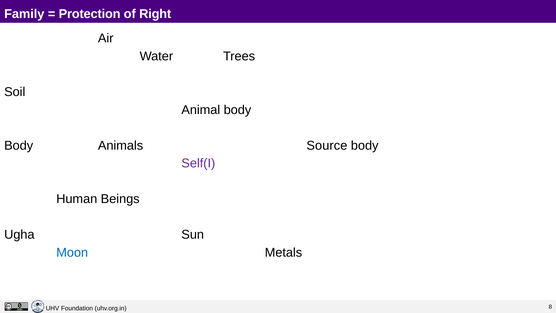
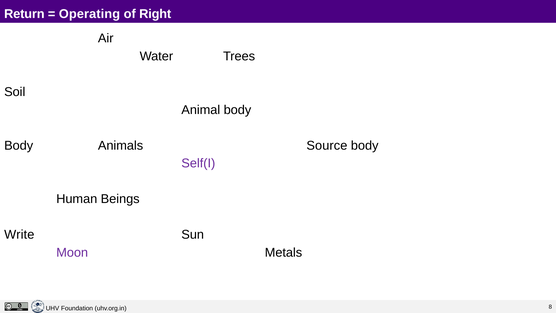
Family: Family -> Return (24, 14)
Protection: Protection -> Operating (89, 14)
Ugha: Ugha -> Write (19, 235)
Moon colour: blue -> purple (72, 252)
